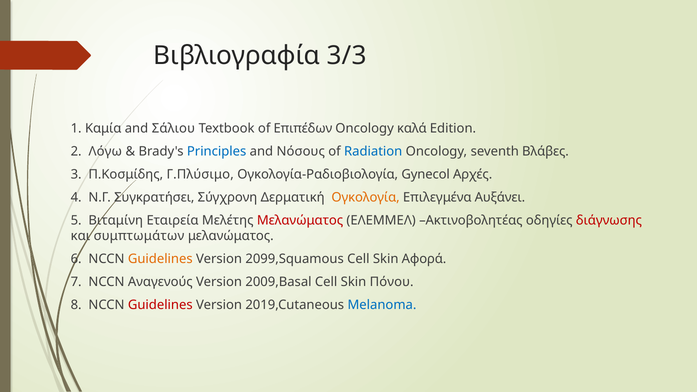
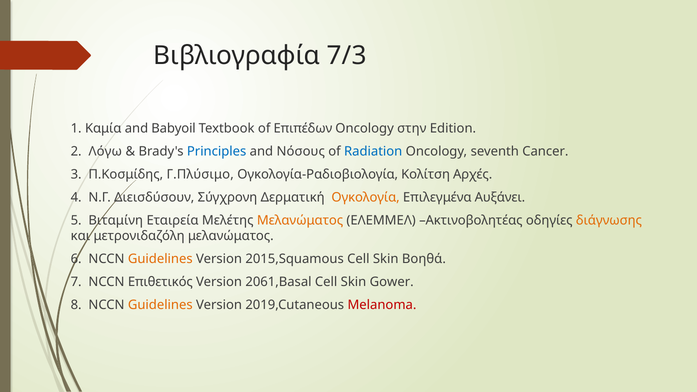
3/3: 3/3 -> 7/3 (347, 56)
Σάλιου: Σάλιου -> Babyoil (174, 129)
καλά: καλά -> στην (412, 129)
Βλάβες: Βλάβες -> Cancer (545, 152)
Gynecol: Gynecol -> Κολίτση (426, 175)
Συγκρατήσει: Συγκρατήσει -> Διεισδύσουν (154, 197)
Μελανώματος colour: red -> orange (300, 220)
διάγνωσης colour: red -> orange (609, 220)
συμπτωμάτων: συμπτωμάτων -> μετρονιδαζόλη (139, 236)
2099,Squamous: 2099,Squamous -> 2015,Squamous (295, 259)
Αφορά: Αφορά -> Βοηθά (424, 259)
Αναγενούς: Αναγενούς -> Επιθετικός (160, 282)
2009,Basal: 2009,Basal -> 2061,Basal (279, 282)
Πόνου: Πόνου -> Gower (392, 282)
Guidelines colour: red -> orange (160, 305)
Melanoma colour: blue -> red (382, 305)
